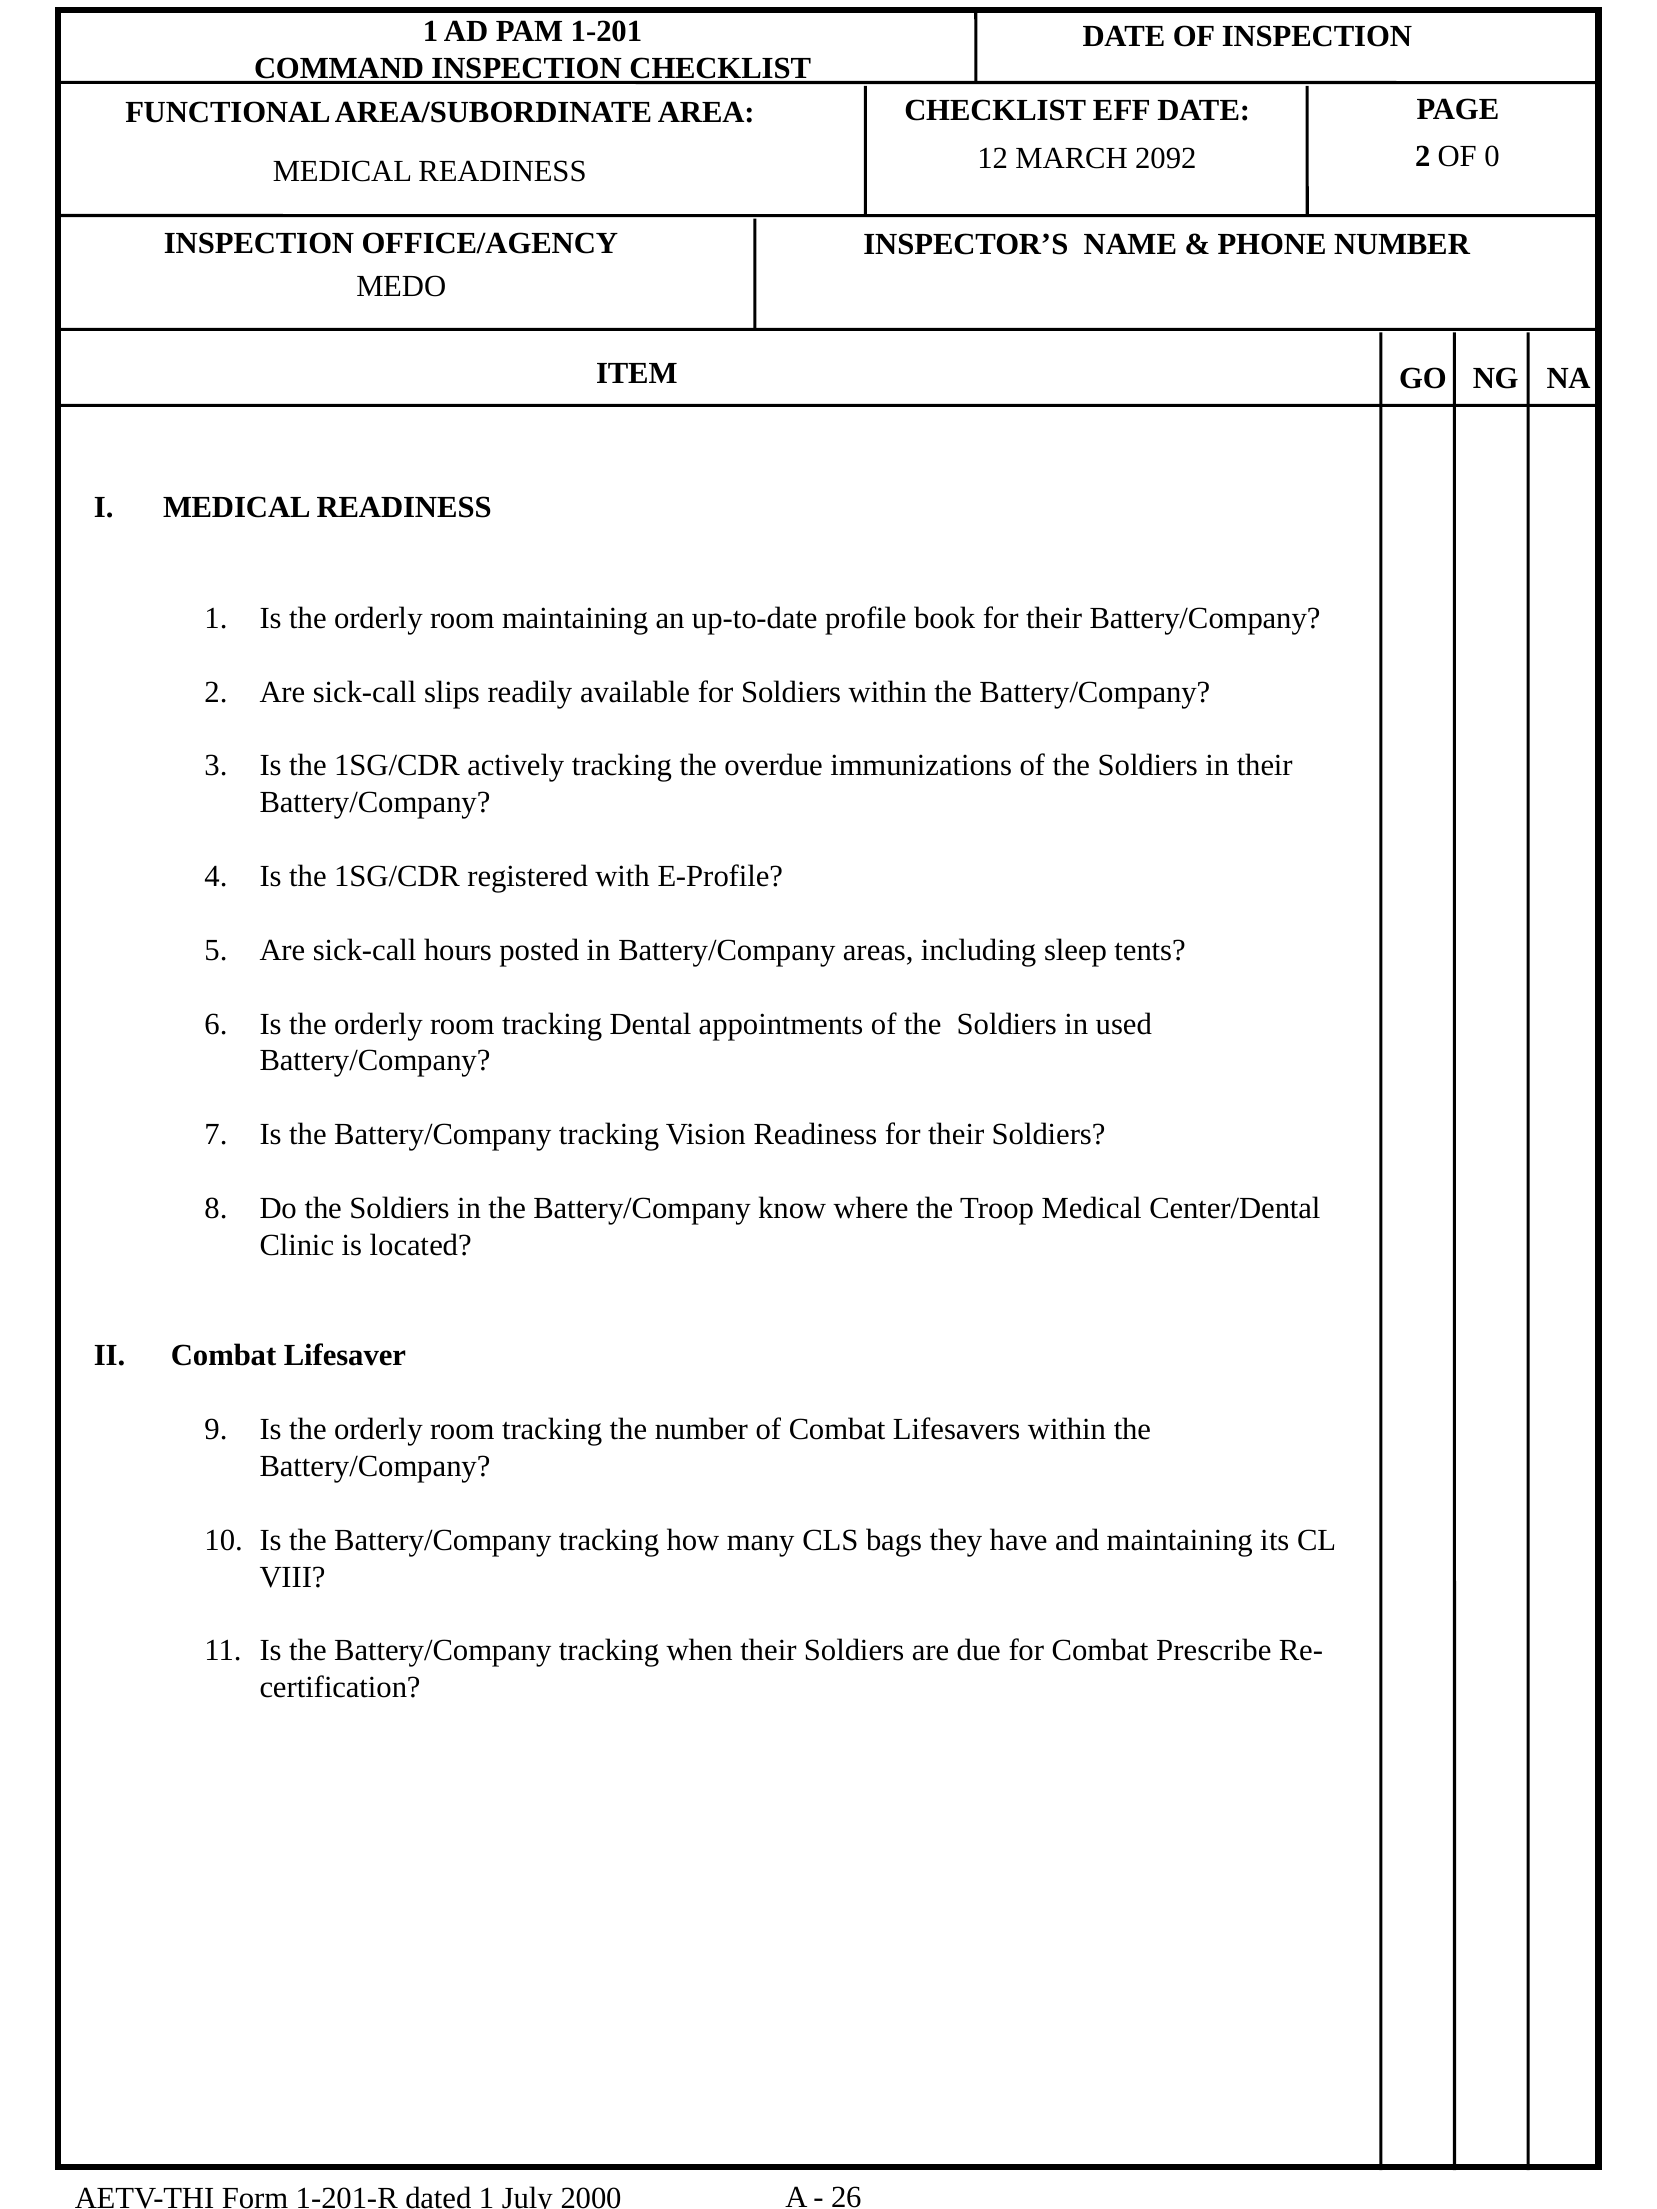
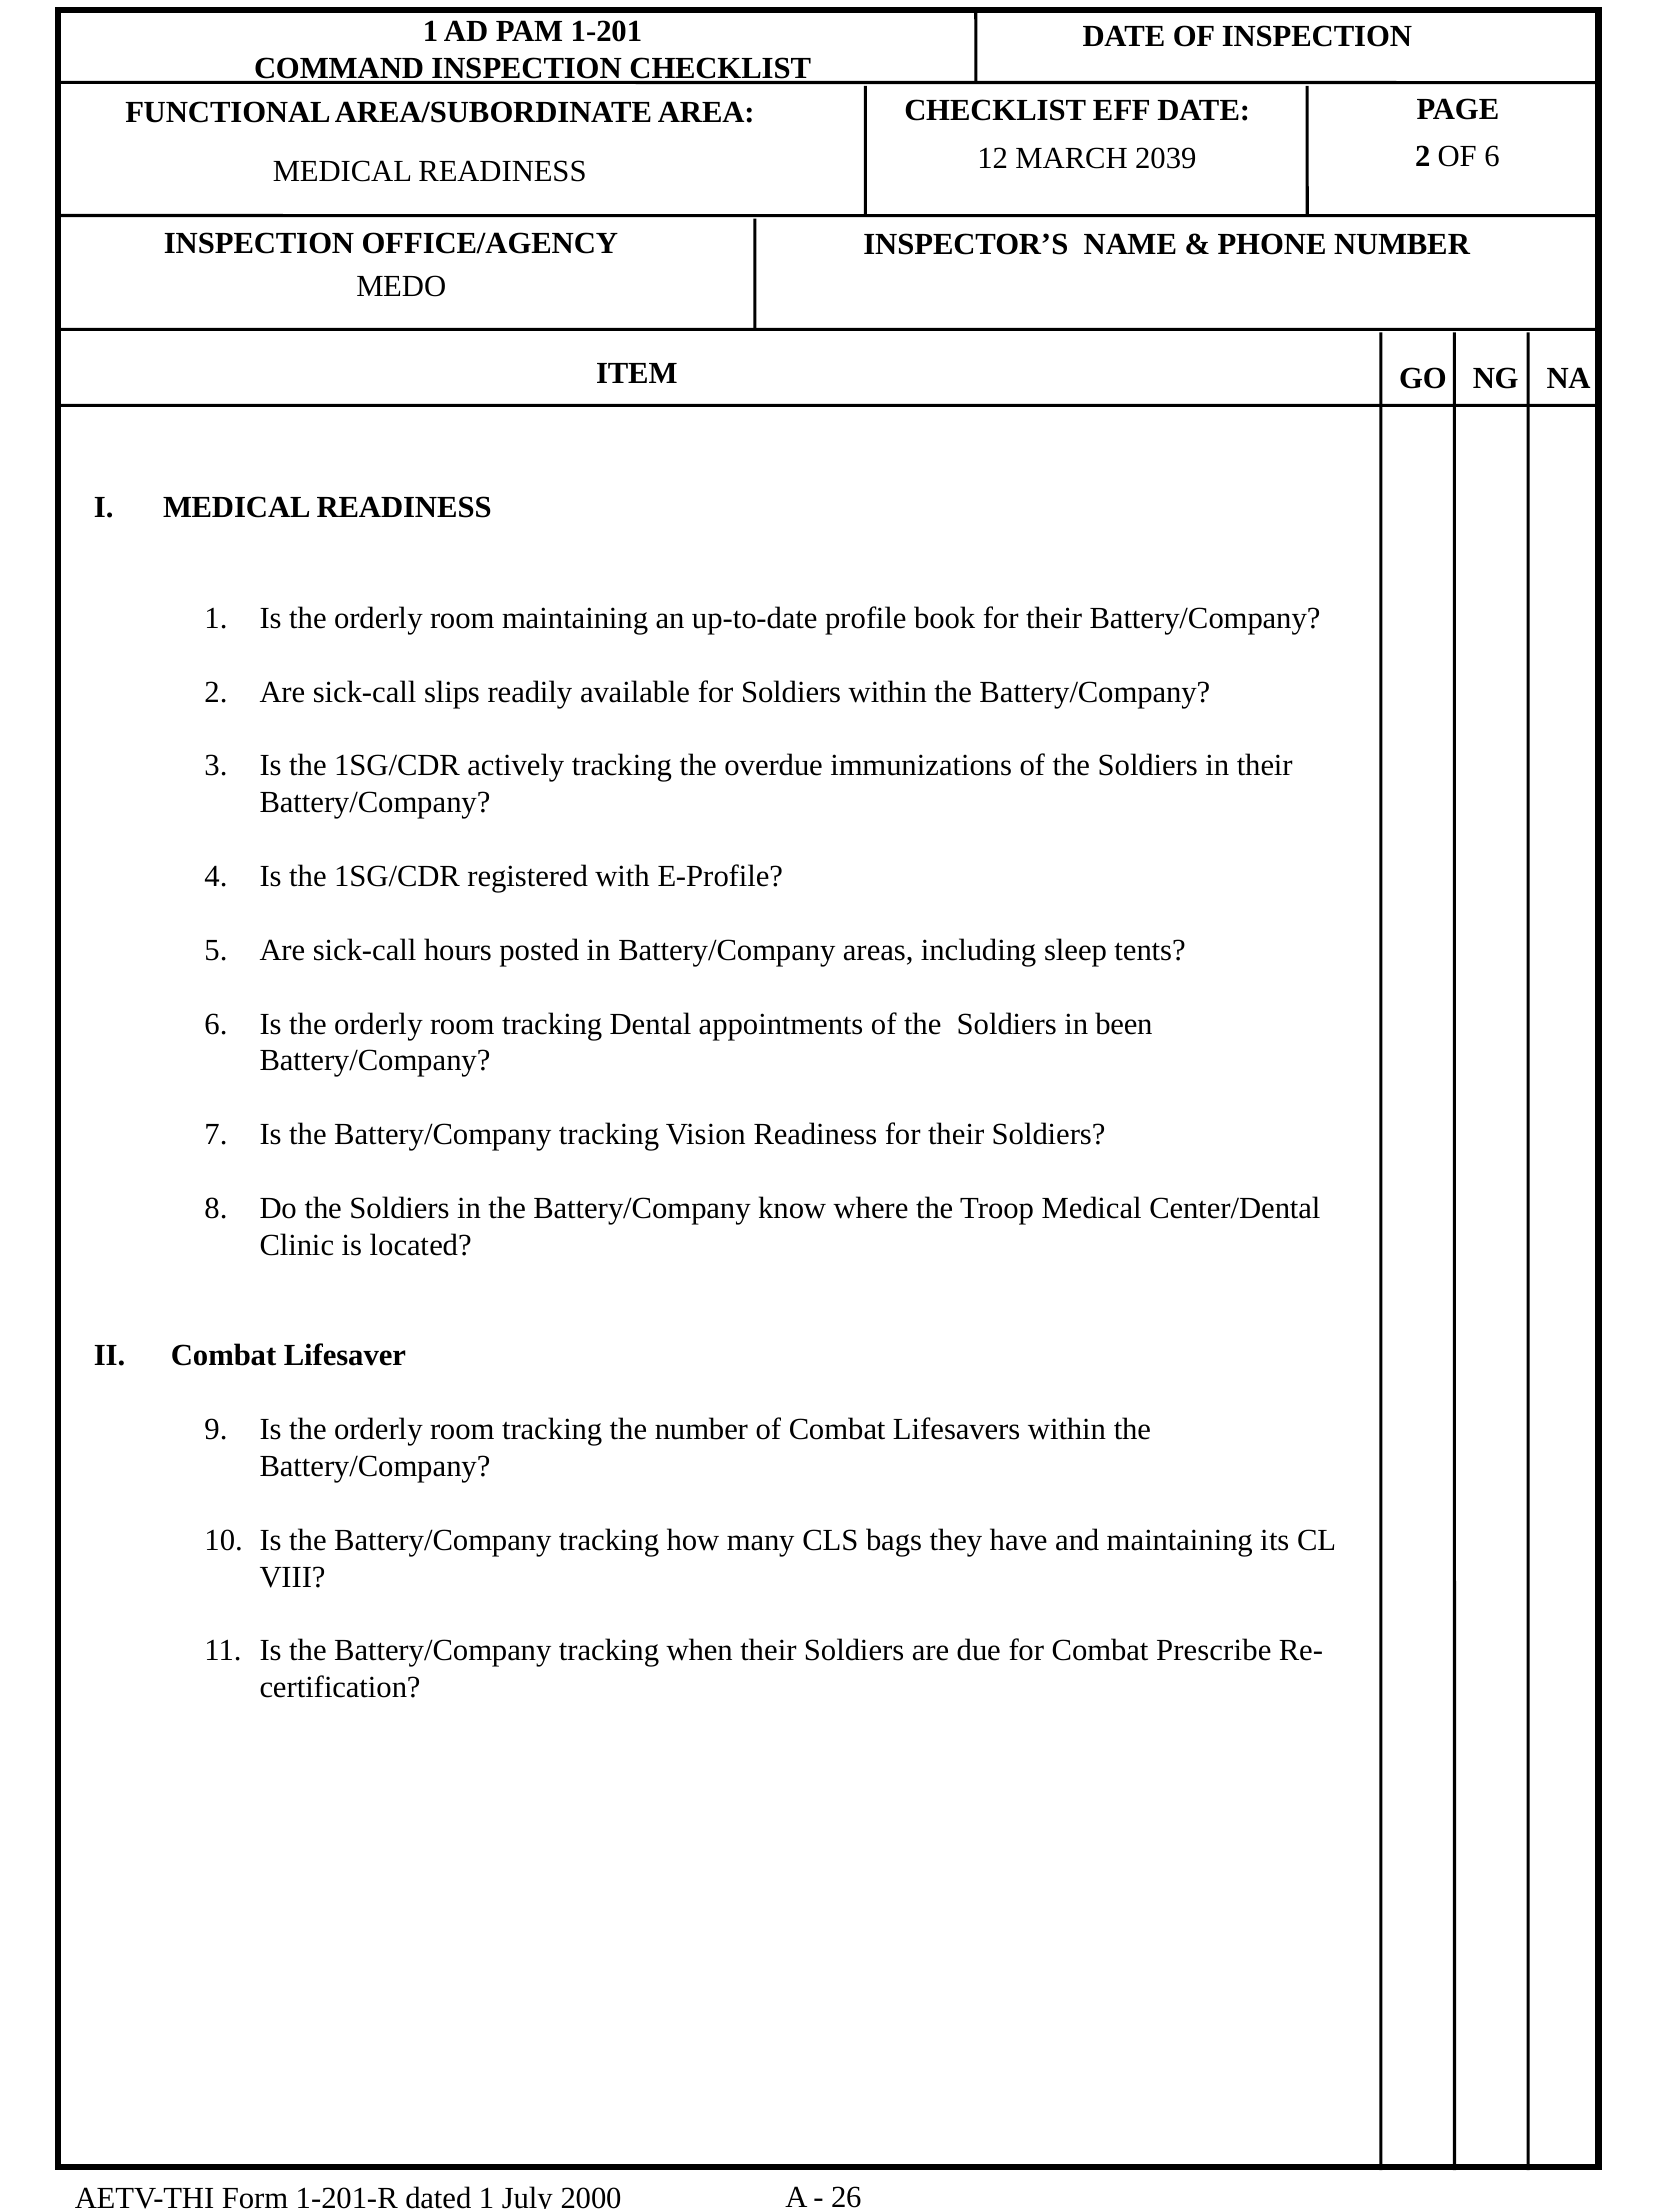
OF 0: 0 -> 6 (1492, 156)
2092: 2092 -> 2039 (1166, 158)
used: used -> been (1124, 1024)
